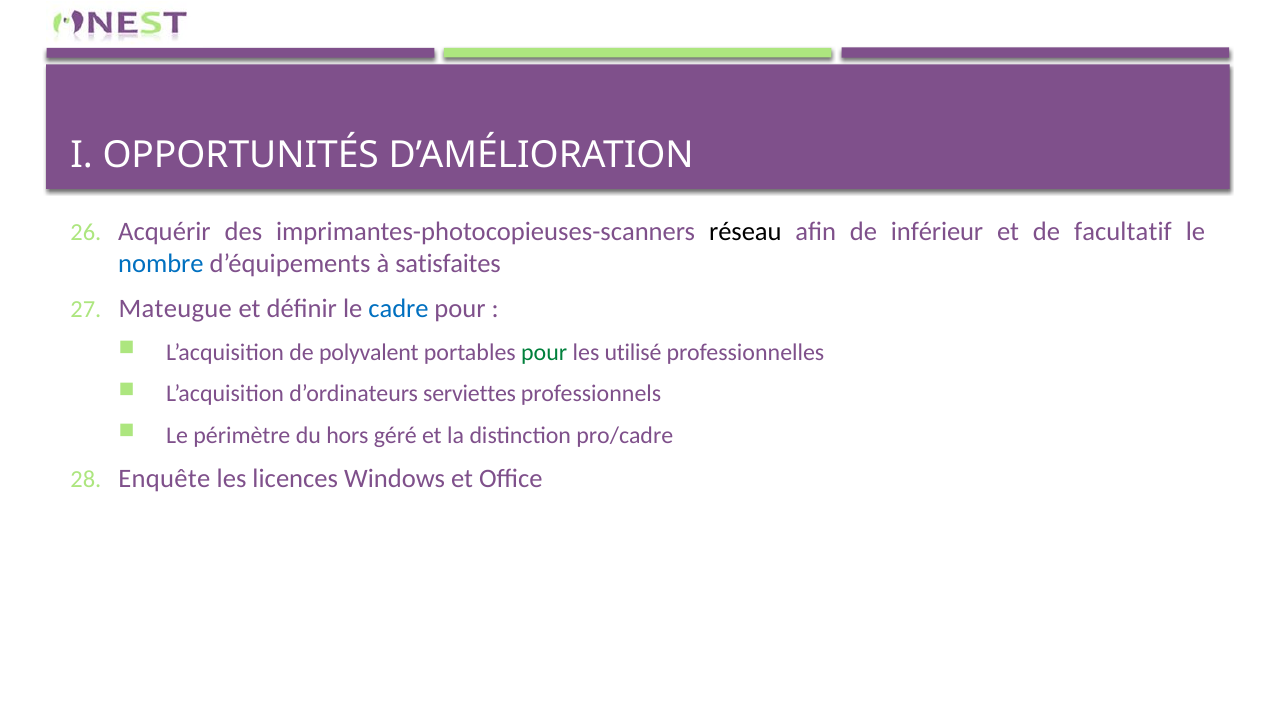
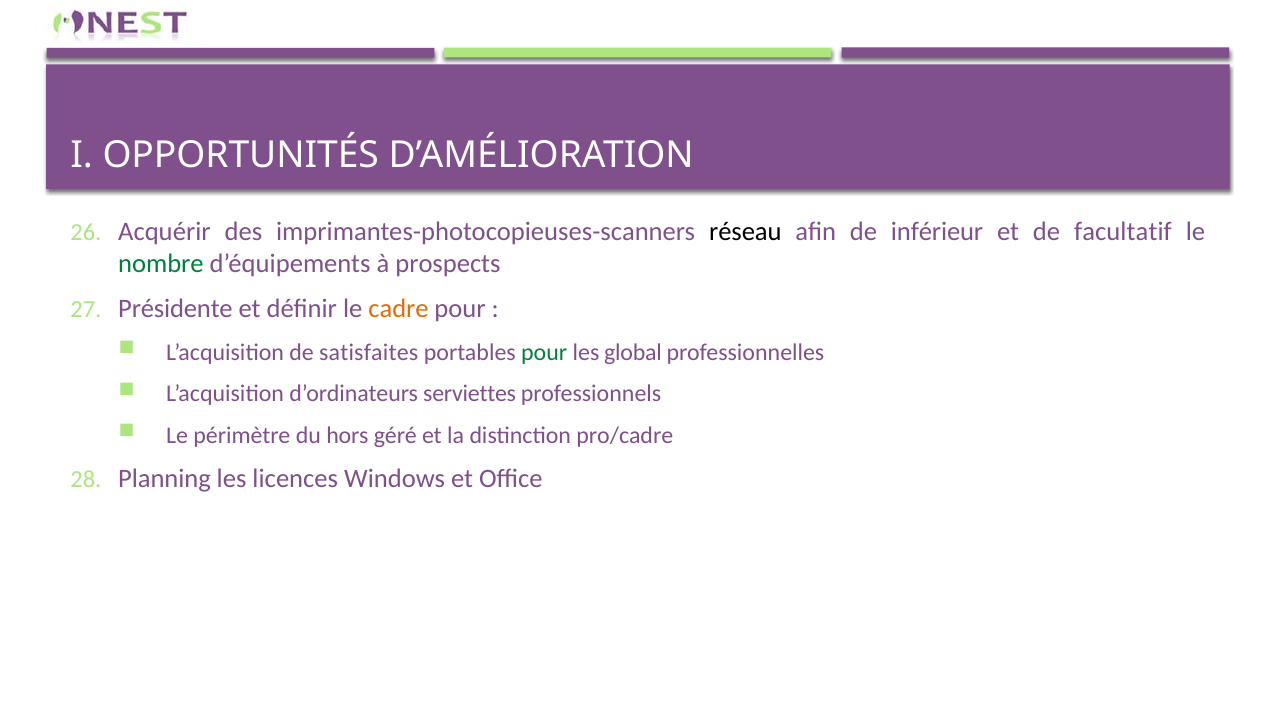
nombre colour: blue -> green (161, 264)
satisfaites: satisfaites -> prospects (448, 264)
Mateugue: Mateugue -> Présidente (175, 309)
cadre colour: blue -> orange (399, 309)
polyvalent: polyvalent -> satisfaites (369, 352)
utilisé: utilisé -> global (633, 352)
Enquête: Enquête -> Planning (165, 479)
